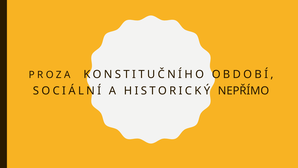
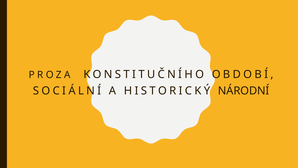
NEPŘÍMO: NEPŘÍMO -> NÁRODNÍ (244, 91)
